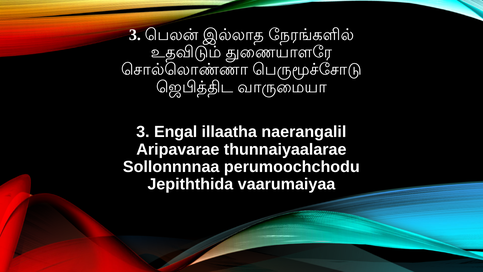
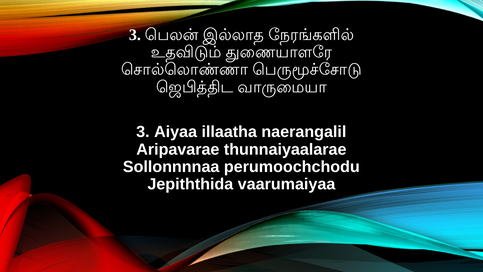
Engal: Engal -> Aiyaa (176, 132)
